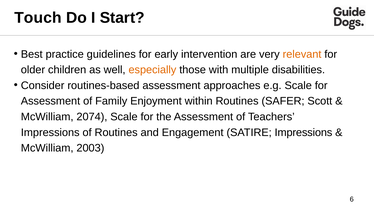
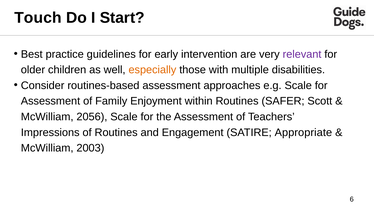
relevant colour: orange -> purple (302, 54)
2074: 2074 -> 2056 (92, 117)
SATIRE Impressions: Impressions -> Appropriate (303, 133)
